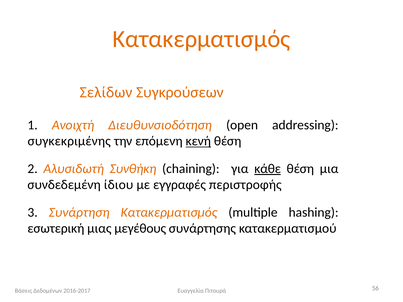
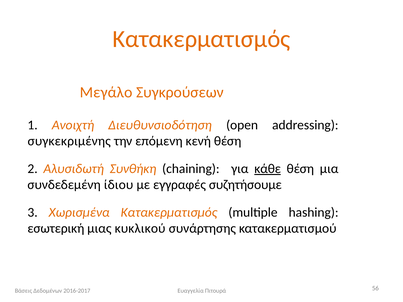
Σελίδων: Σελίδων -> Μεγάλο (106, 92)
κενή underline: present -> none (198, 141)
περιστροφής: περιστροφής -> συζητήσουμε (245, 185)
Συνάρτηση: Συνάρτηση -> Χωρισμένα (79, 212)
μεγέθους: μεγέθους -> κυκλικού (140, 229)
